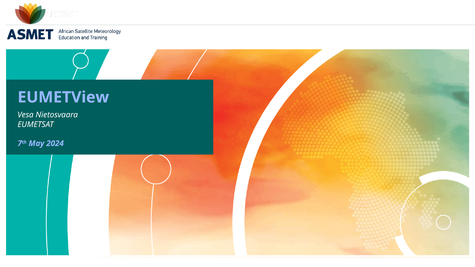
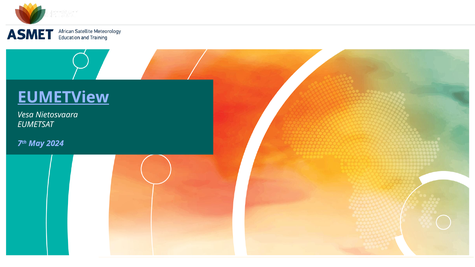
EUMETView underline: none -> present (63, 97)
